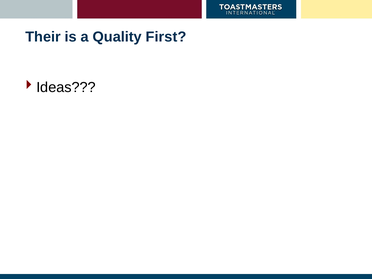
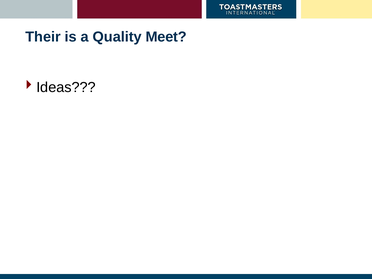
First: First -> Meet (166, 37)
